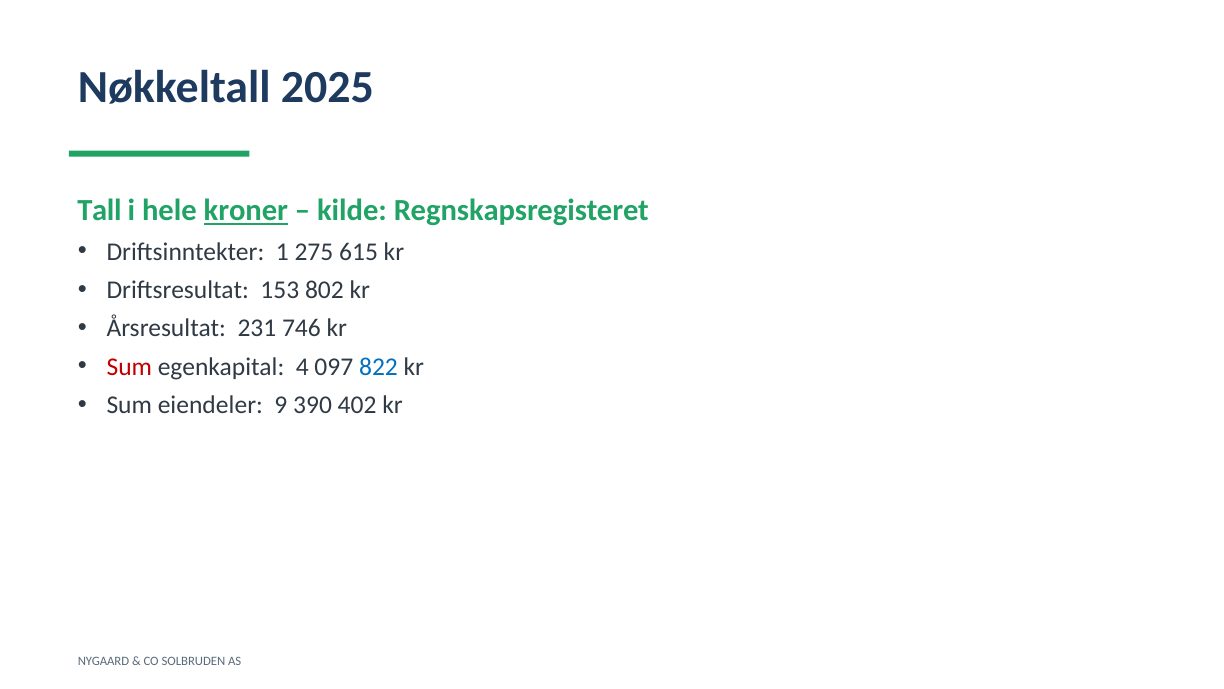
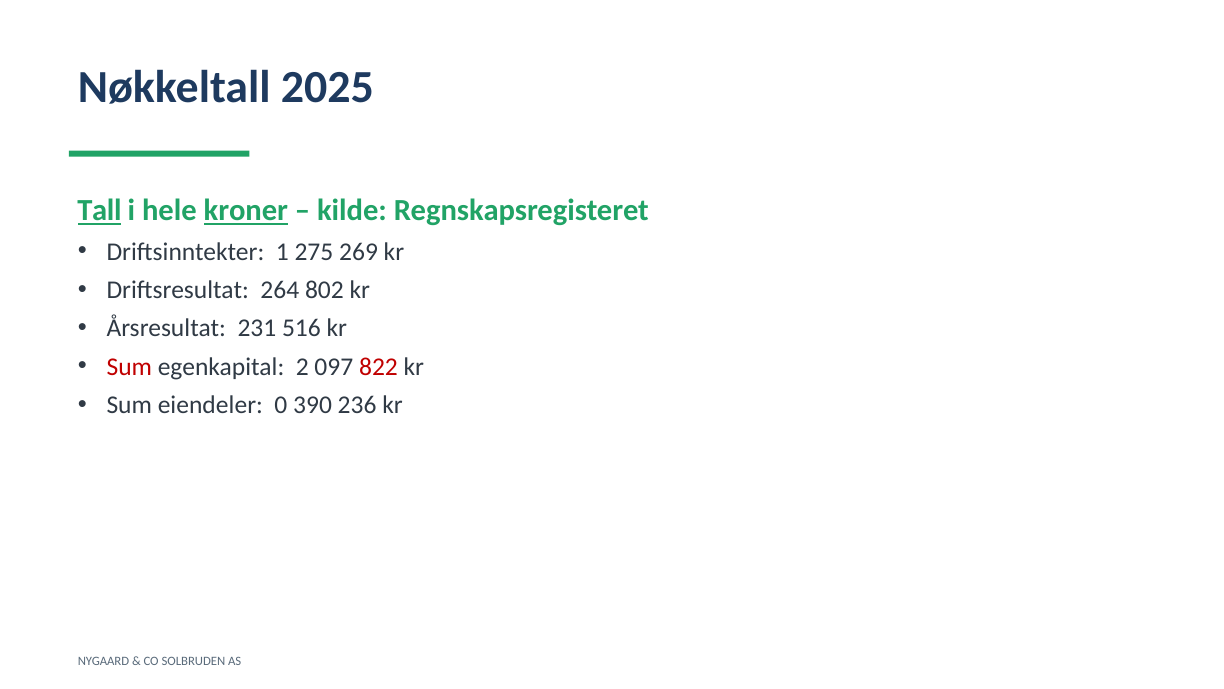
Tall underline: none -> present (99, 211)
615: 615 -> 269 (359, 252)
153: 153 -> 264 (280, 290)
746: 746 -> 516 (301, 328)
4: 4 -> 2 (302, 367)
822 colour: blue -> red (378, 367)
9: 9 -> 0 (281, 405)
402: 402 -> 236 (357, 405)
